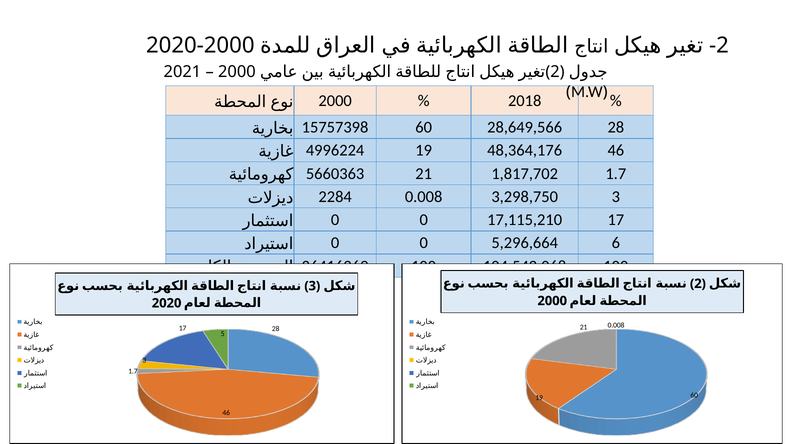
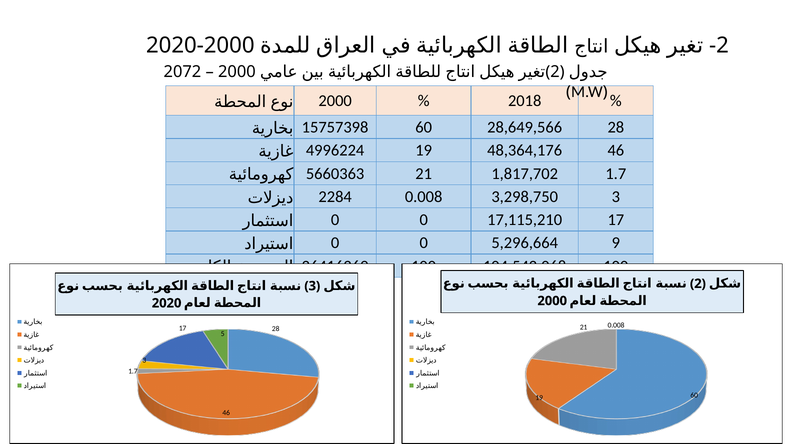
2021: 2021 -> 2072 (182, 72)
6: 6 -> 9 (616, 243)
